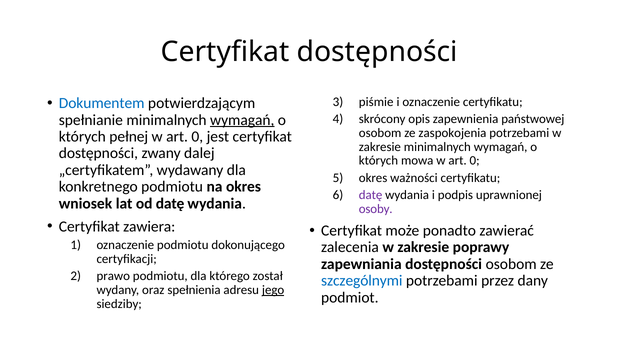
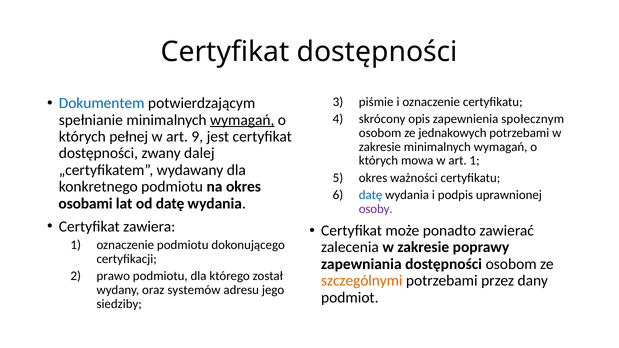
państwowej: państwowej -> społecznym (533, 119)
zaspokojenia: zaspokojenia -> jednakowych (452, 133)
0: 0 -> 9 (197, 137)
mowa w art 0: 0 -> 1 (475, 161)
datę colour: purple -> blue (371, 195)
wniosek: wniosek -> osobami (86, 204)
szczególnymi colour: blue -> orange (362, 281)
spełnienia: spełnienia -> systemów (194, 290)
jego underline: present -> none (273, 290)
